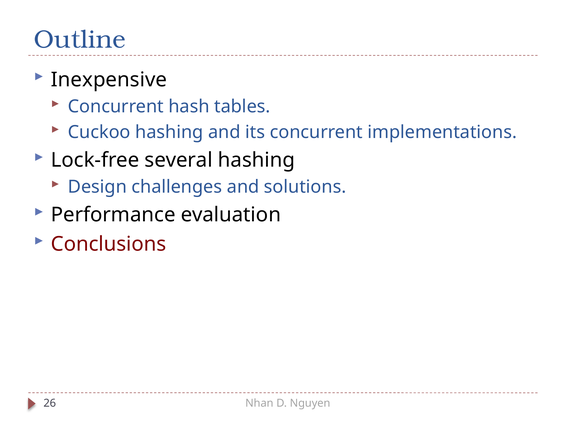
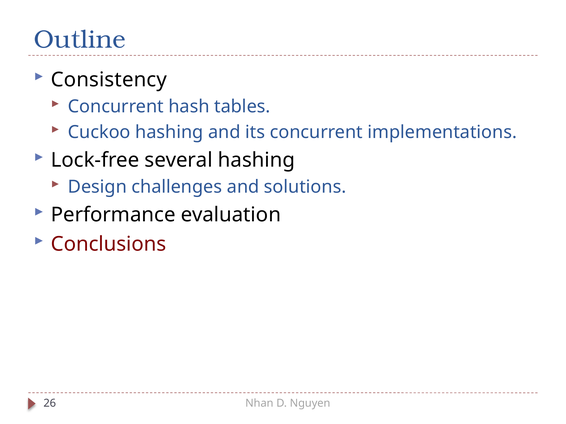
Inexpensive: Inexpensive -> Consistency (109, 80)
